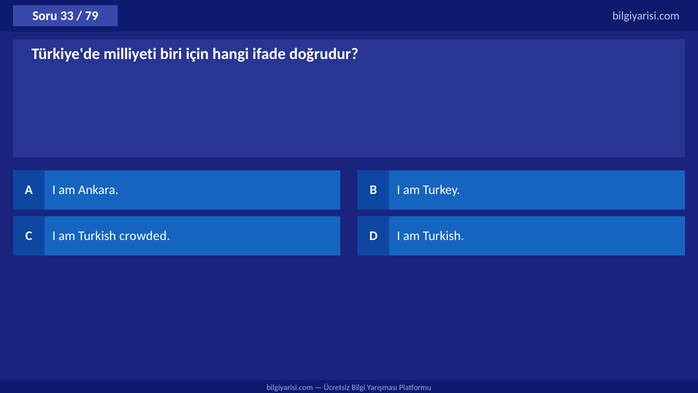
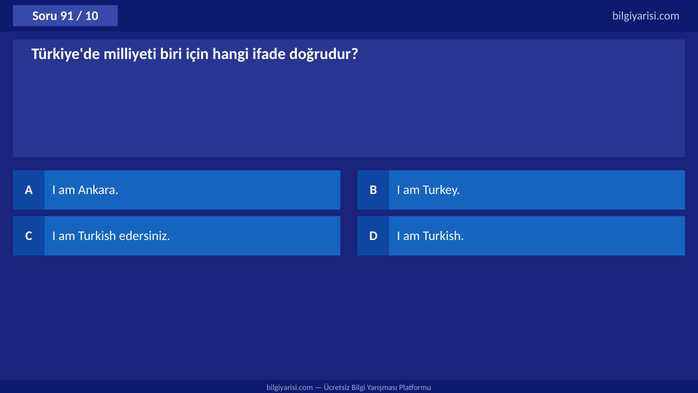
33: 33 -> 91 (67, 16)
79: 79 -> 10 (92, 16)
crowded: crowded -> edersiniz (145, 236)
